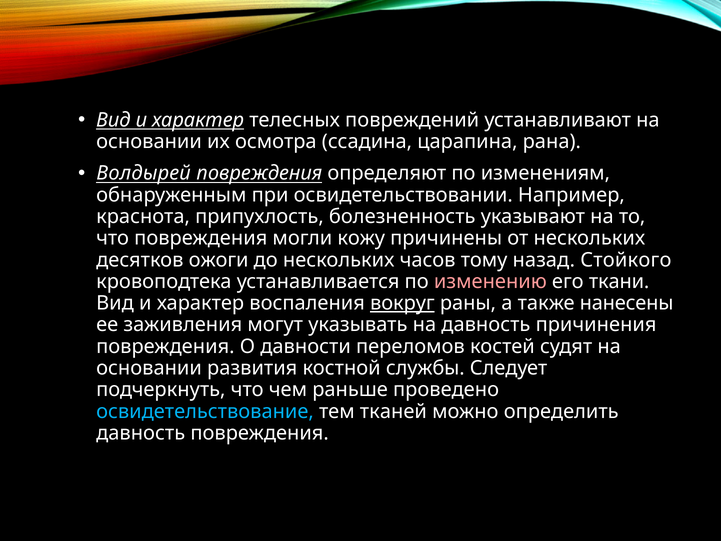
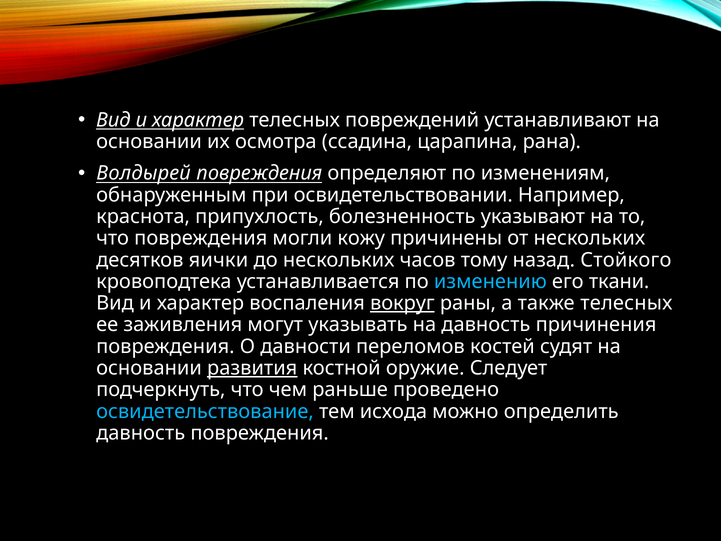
ожоги: ожоги -> яички (218, 260)
изменению colour: pink -> light blue (490, 281)
также нанесены: нанесены -> телесных (626, 303)
развития underline: none -> present (252, 368)
службы: службы -> оружие (425, 368)
тканей: тканей -> исхода (393, 411)
